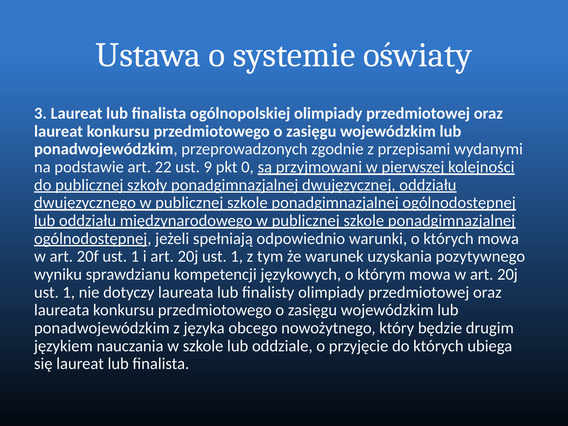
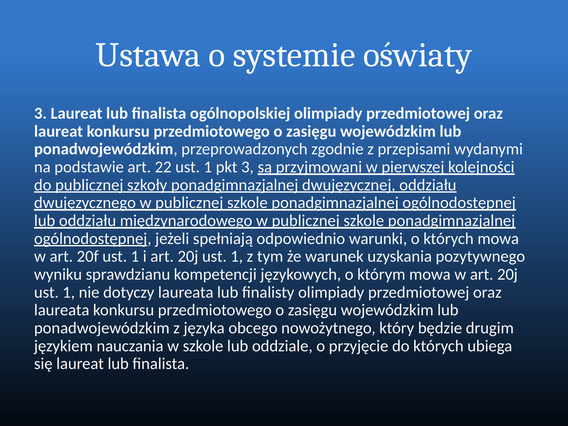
22 ust 9: 9 -> 1 (208, 167)
pkt 0: 0 -> 3 (247, 167)
